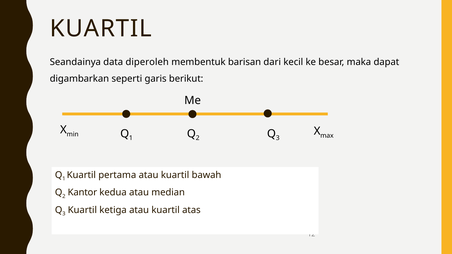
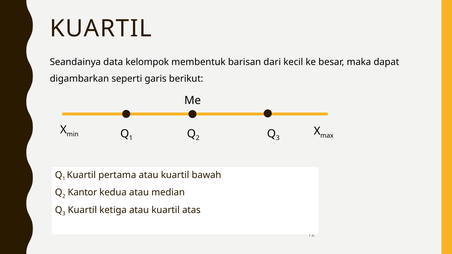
diperoleh: diperoleh -> kelompok (147, 62)
